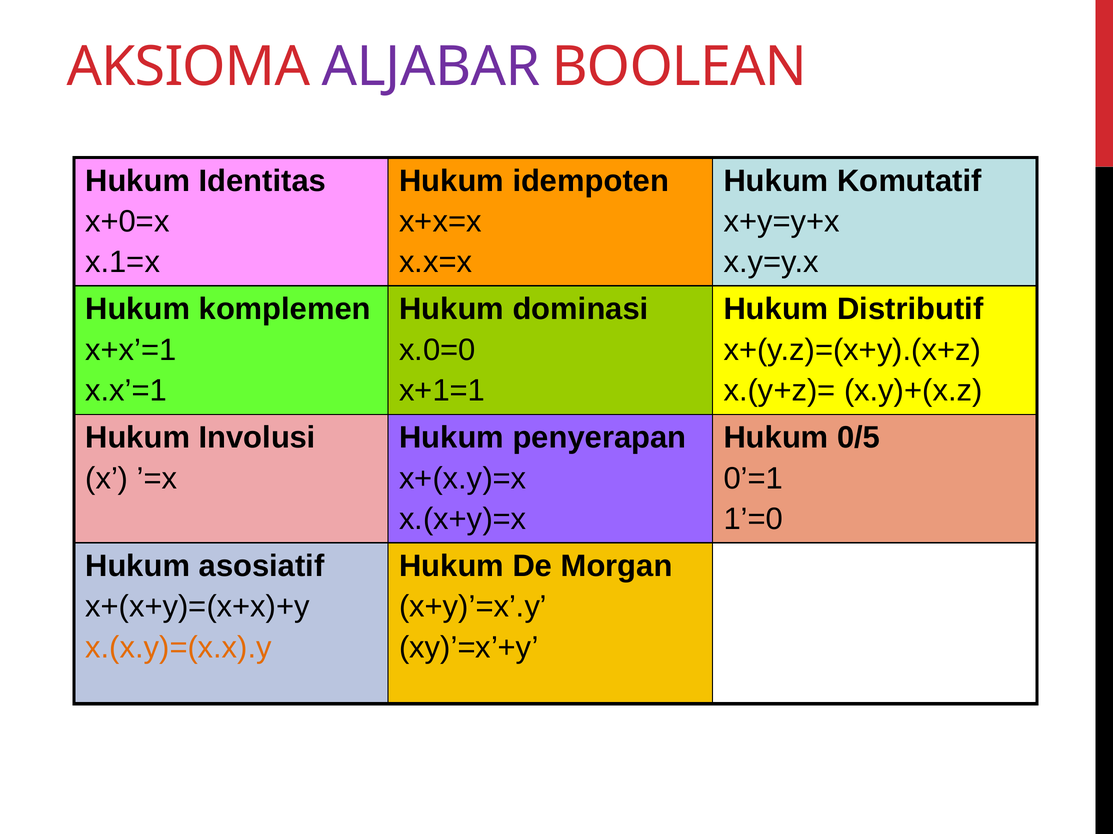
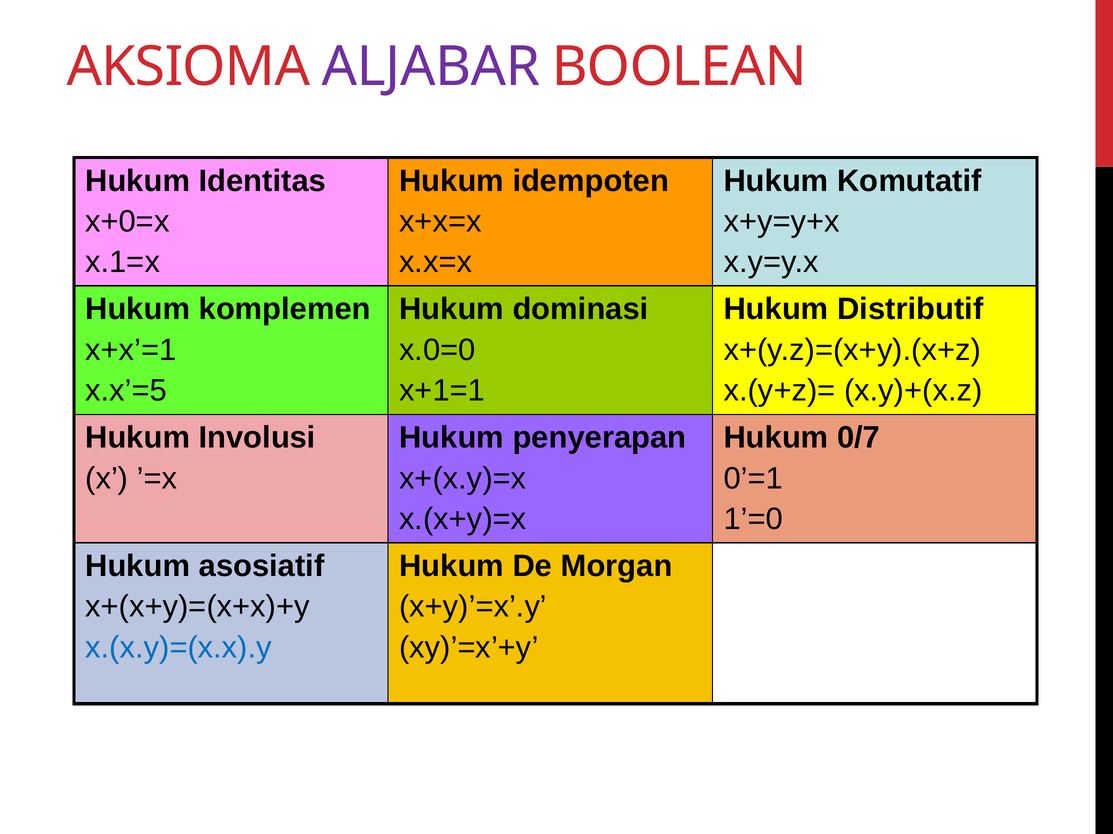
x.x’=1: x.x’=1 -> x.x’=5 (126, 391)
0/5: 0/5 -> 0/7 (859, 438)
x.(x.y)=(x.x).y colour: orange -> blue (179, 648)
